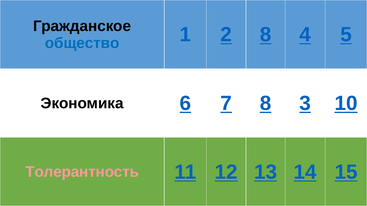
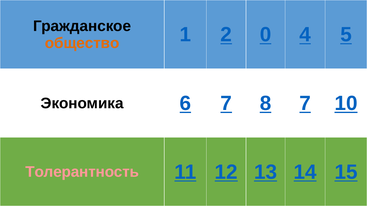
2 8: 8 -> 0 (266, 35)
общество colour: blue -> orange (82, 43)
8 3: 3 -> 7 (305, 104)
